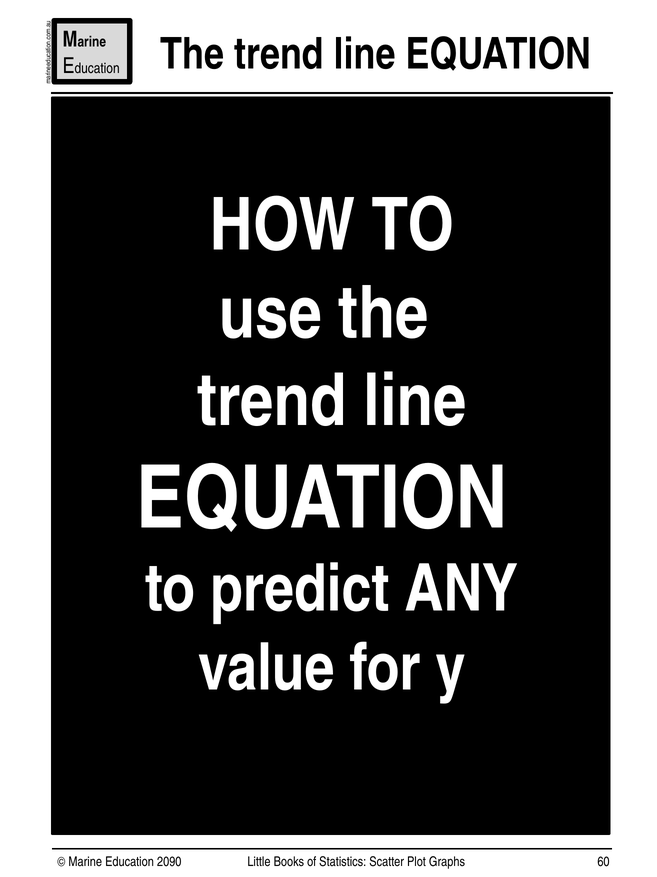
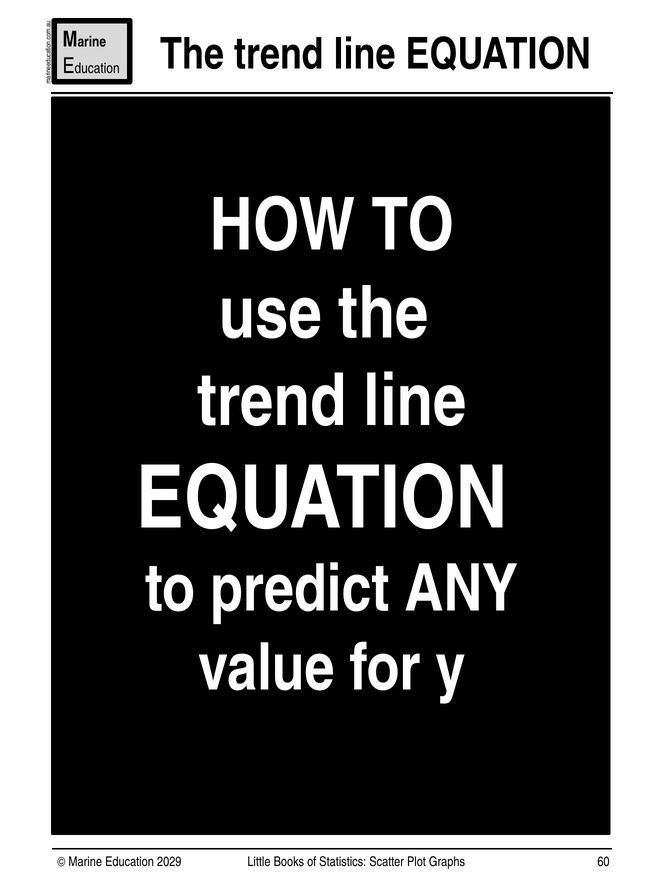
2090: 2090 -> 2029 (169, 861)
